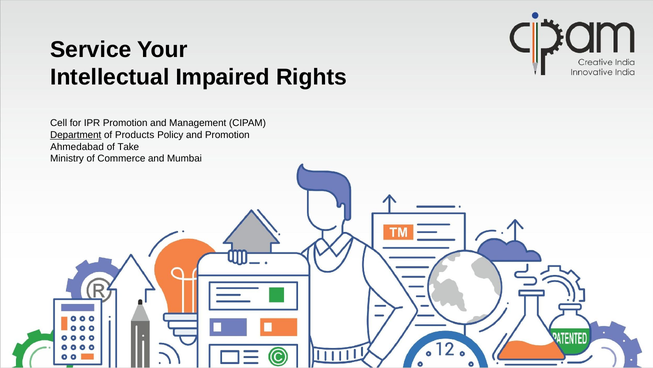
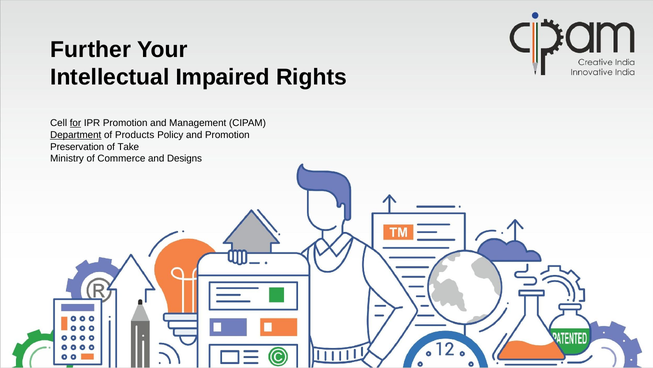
Service: Service -> Further (91, 49)
for underline: none -> present (75, 123)
Ahmedabad: Ahmedabad -> Preservation (77, 146)
Mumbai: Mumbai -> Designs (185, 158)
